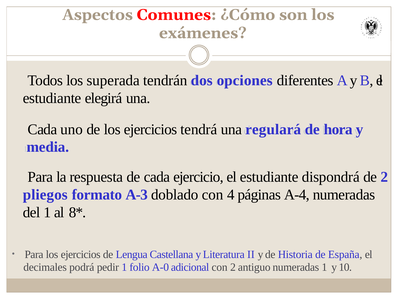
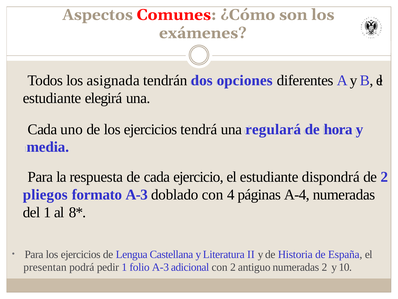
superada: superada -> asignada (113, 80)
decimales: decimales -> presentan (45, 267)
folio A-0: A-0 -> A-3 (160, 267)
numeradas 1: 1 -> 2 (324, 267)
